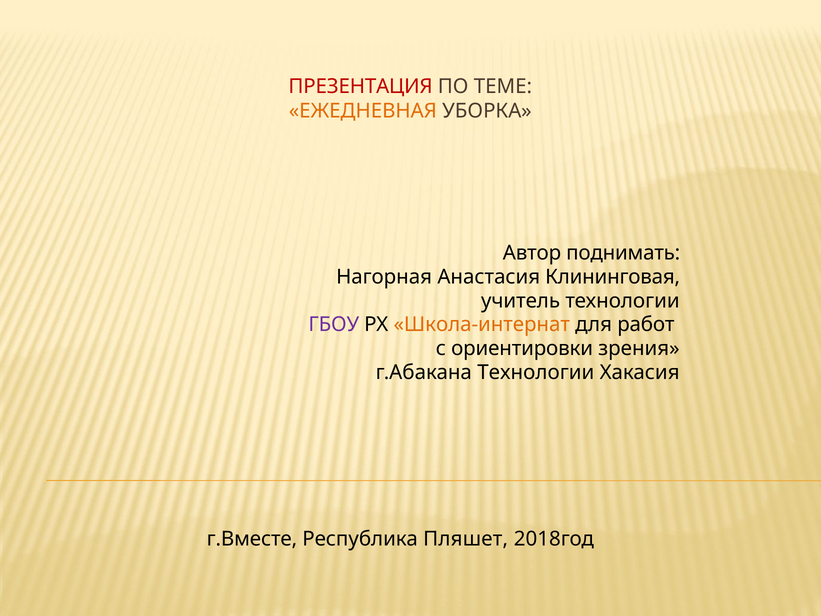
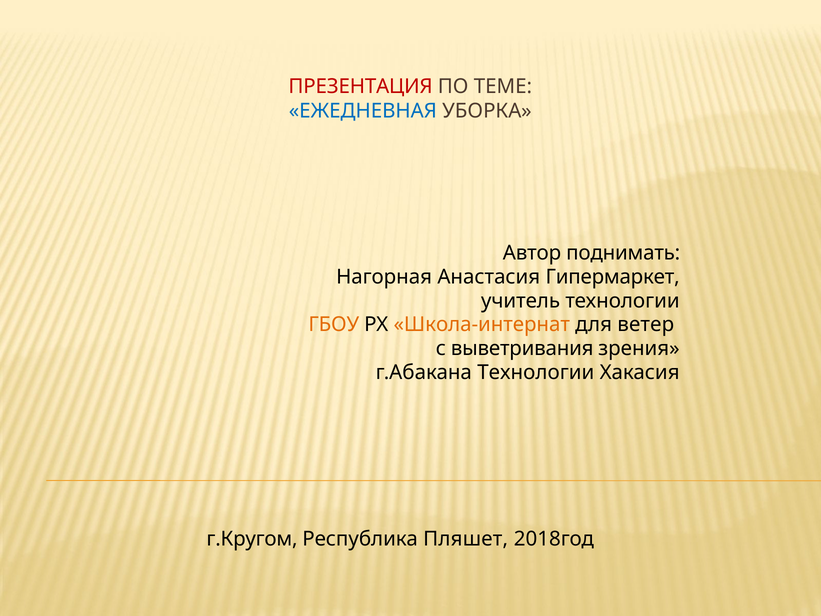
ЕЖЕДНЕВНАЯ colour: orange -> blue (363, 111)
Клининговая: Клининговая -> Гипермаркет (613, 277)
ГБОУ colour: purple -> orange (334, 325)
работ: работ -> ветер (646, 325)
ориентировки: ориентировки -> выветривания (522, 348)
г.Вместе: г.Вместе -> г.Кругом (252, 539)
